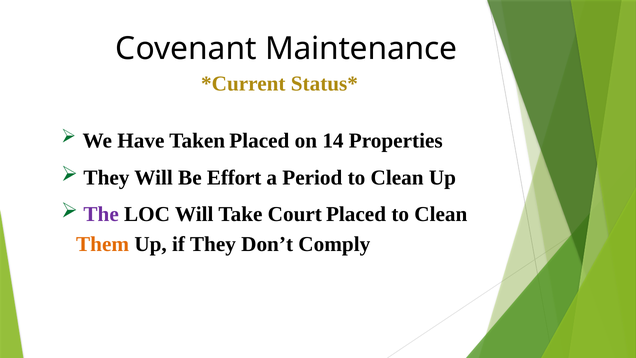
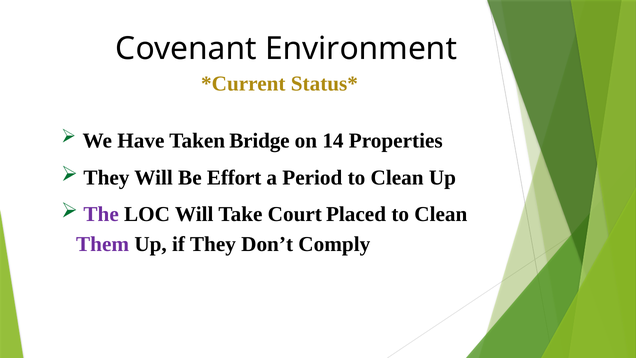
Maintenance: Maintenance -> Environment (361, 49)
Taken Placed: Placed -> Bridge (259, 141)
Them colour: orange -> purple (103, 244)
